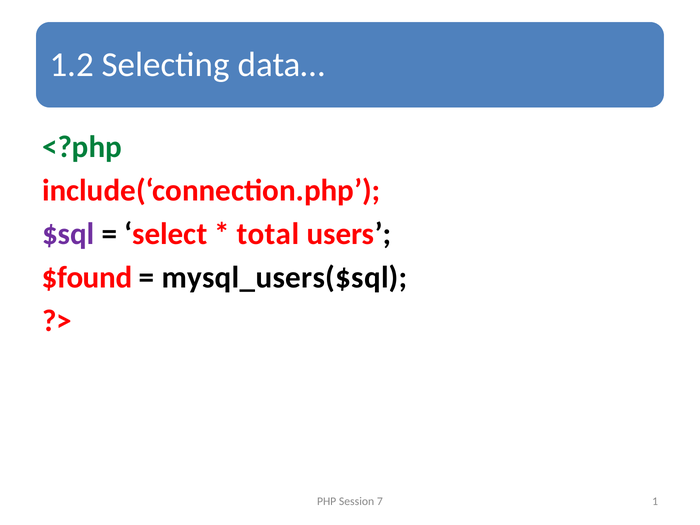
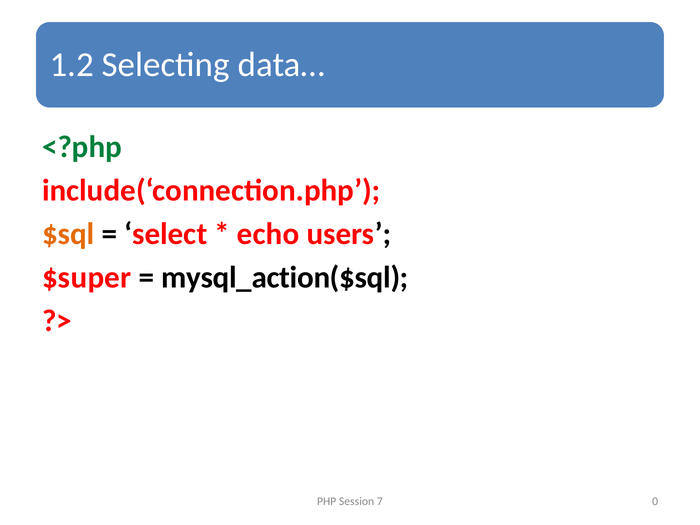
$sql colour: purple -> orange (68, 234)
total: total -> echo (268, 234)
$found: $found -> $super (87, 278)
mysql_users($sql: mysql_users($sql -> mysql_action($sql (285, 278)
1: 1 -> 0 (655, 501)
